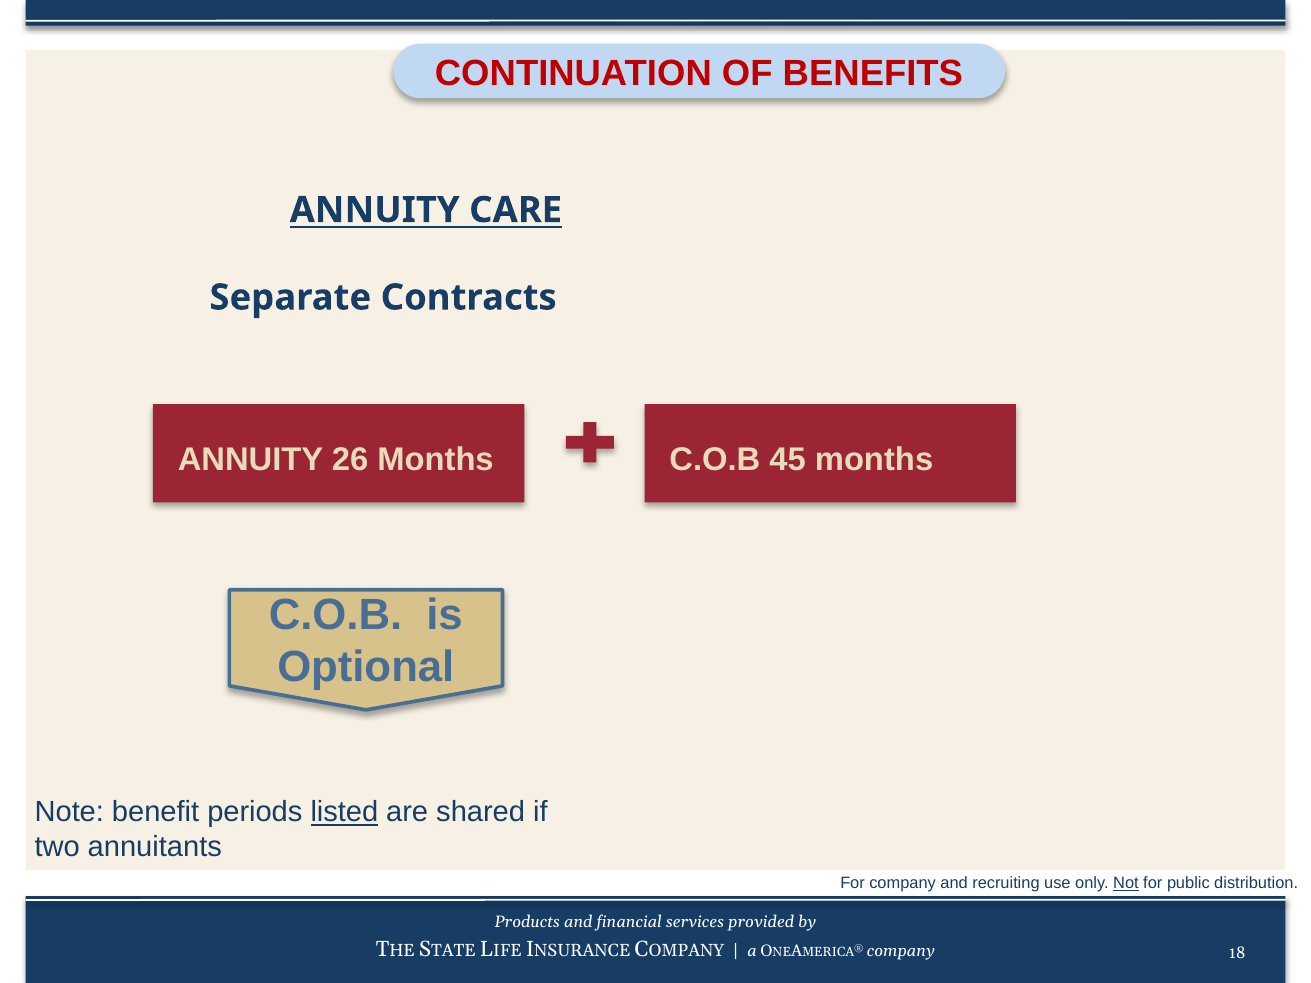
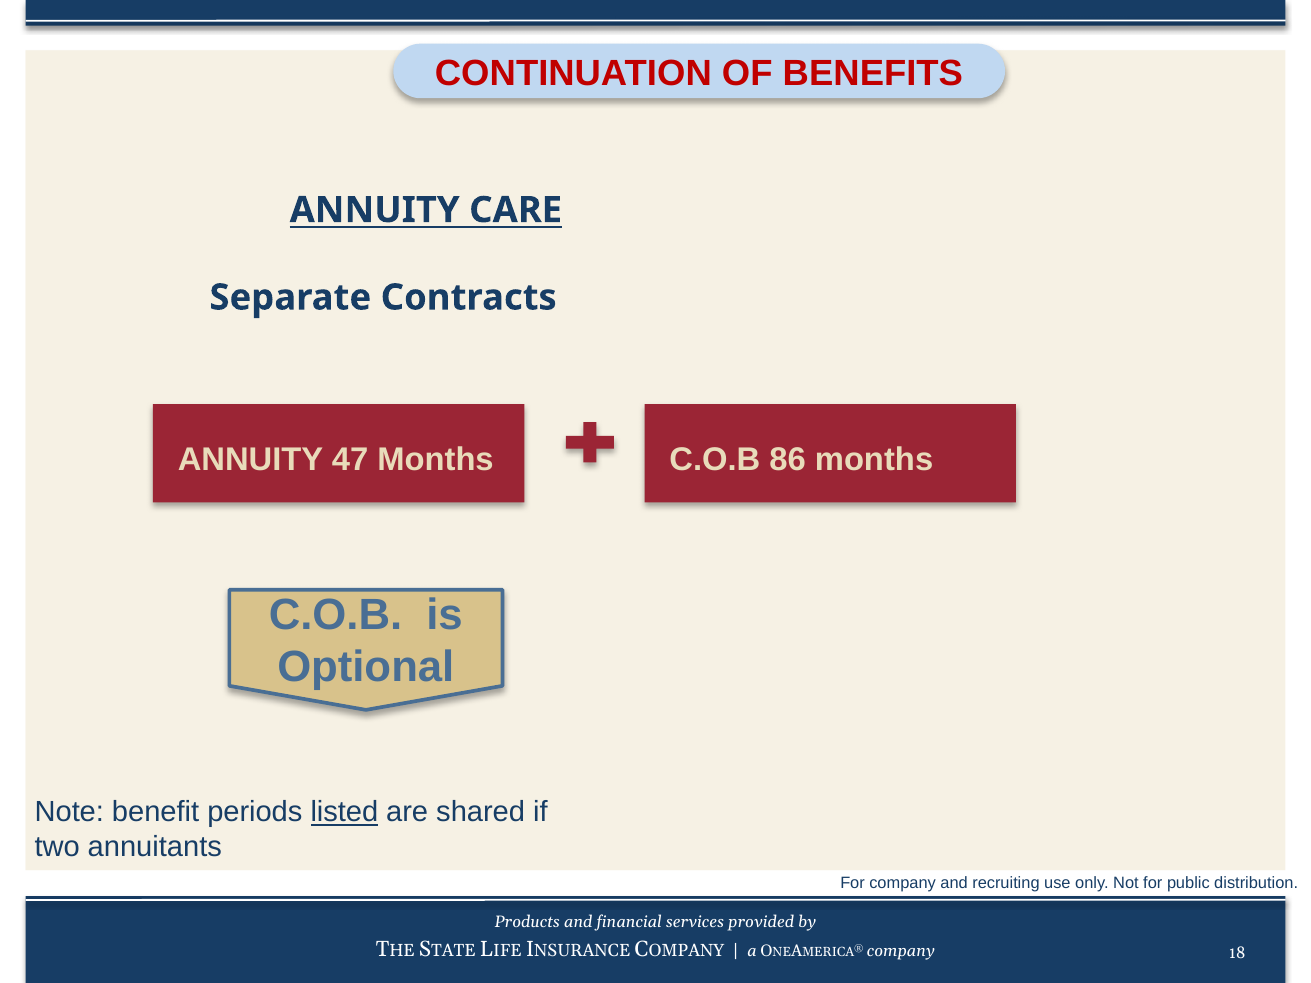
26: 26 -> 47 (350, 460)
45: 45 -> 86 (788, 460)
Not underline: present -> none (1126, 883)
